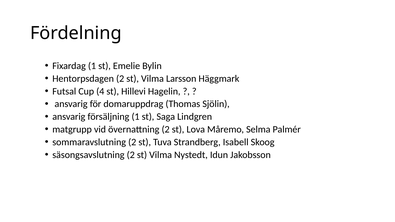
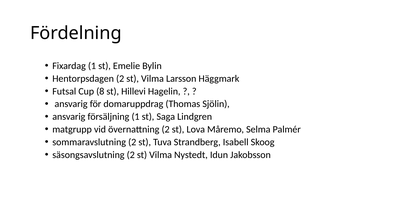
4: 4 -> 8 (100, 91)
